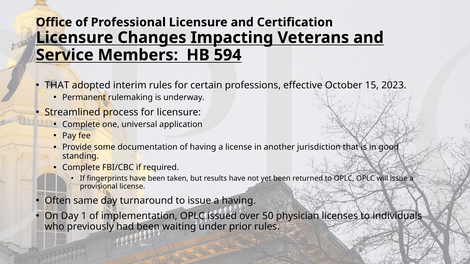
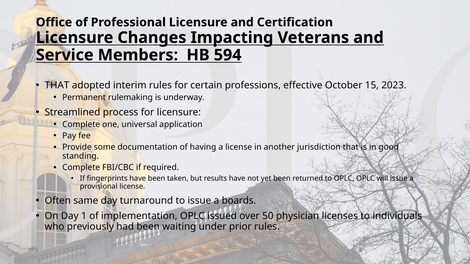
a having: having -> boards (239, 201)
